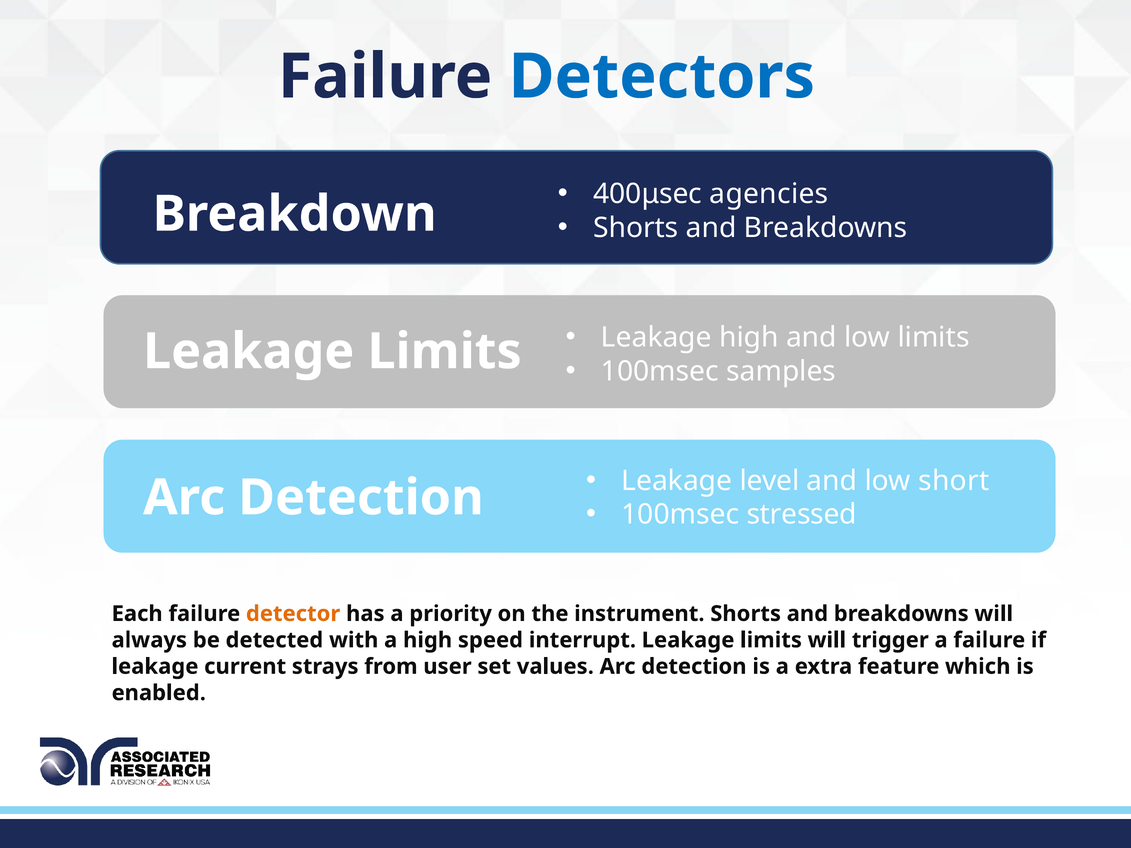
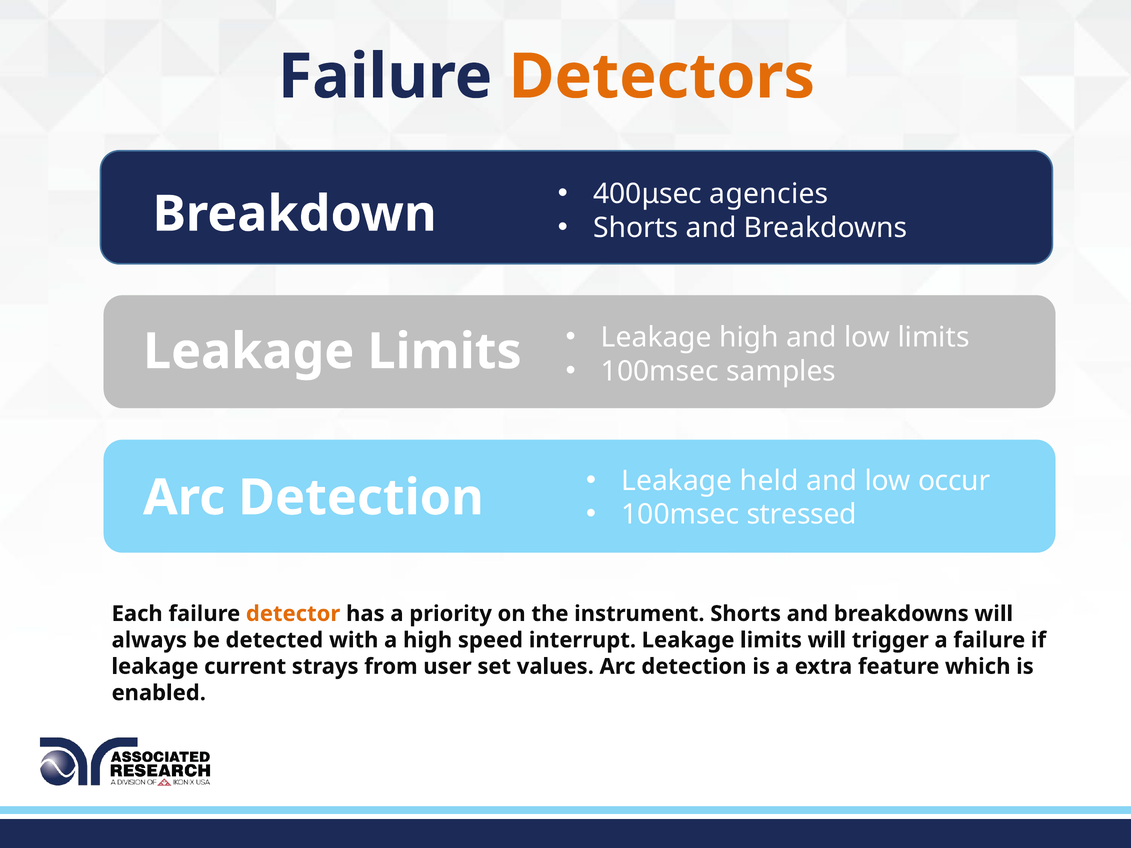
Detectors colour: blue -> orange (662, 77)
level: level -> held (769, 481)
short: short -> occur (954, 481)
